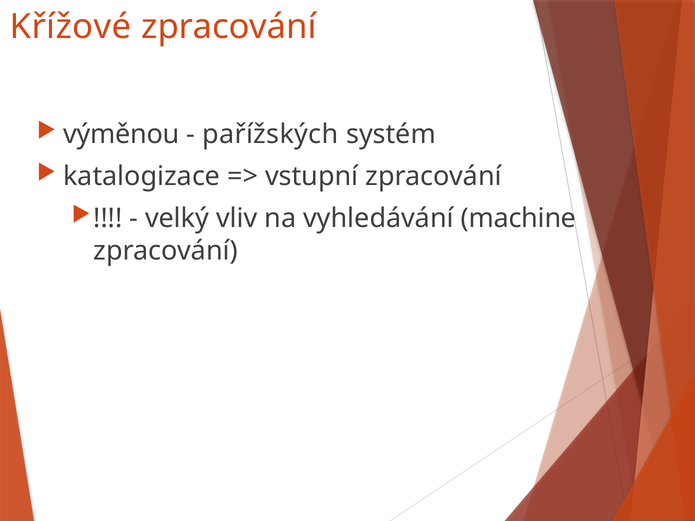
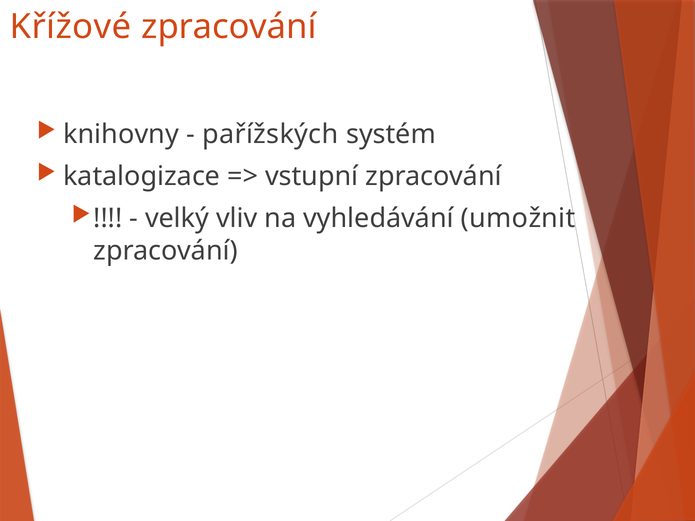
výměnou: výměnou -> knihovny (121, 134)
machine: machine -> umožnit (518, 219)
